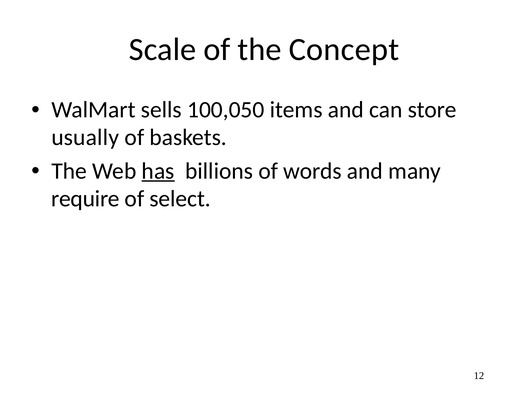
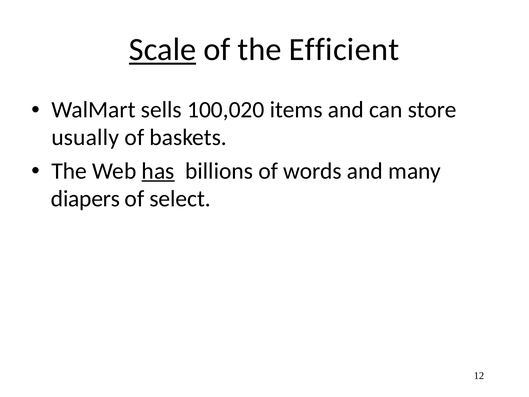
Scale underline: none -> present (163, 50)
Concept: Concept -> Efficient (344, 50)
100,050: 100,050 -> 100,020 (226, 110)
require: require -> diapers (85, 198)
